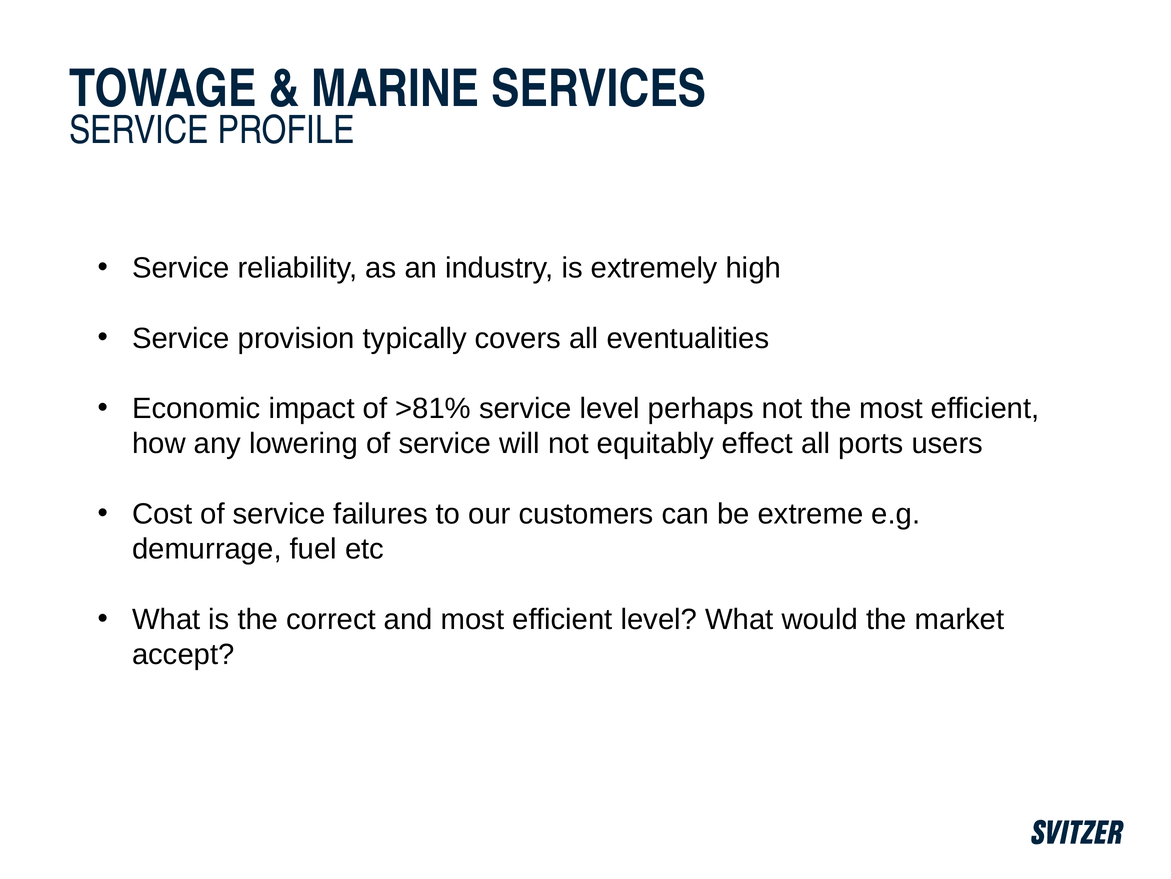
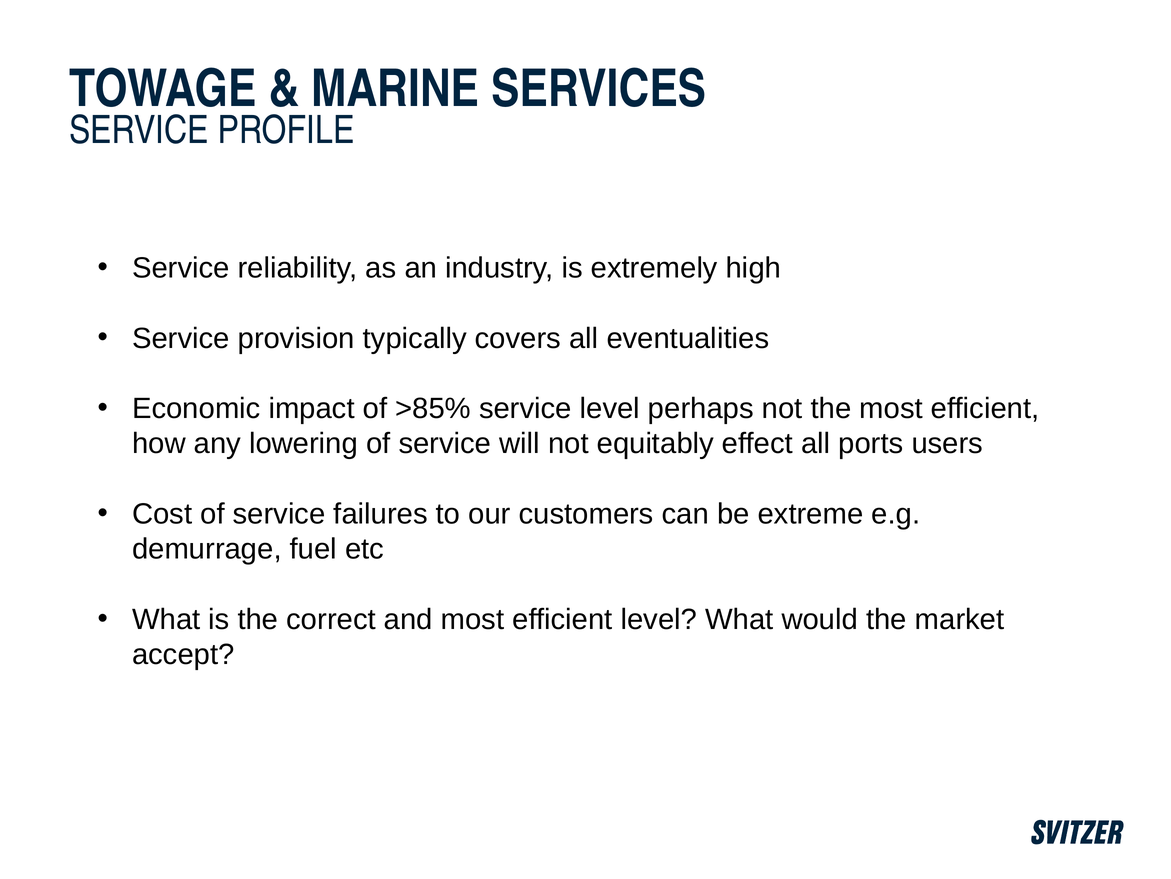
>81%: >81% -> >85% (433, 408)
